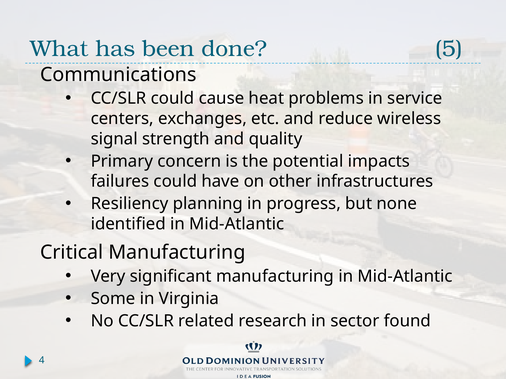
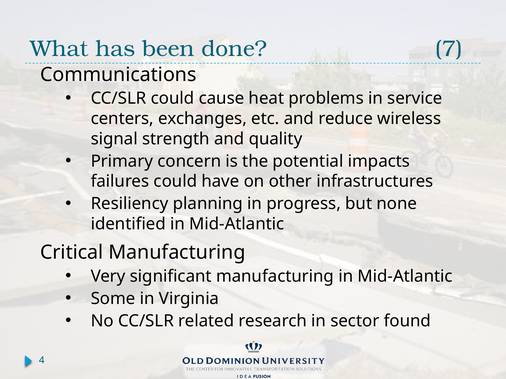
5: 5 -> 7 (449, 49)
